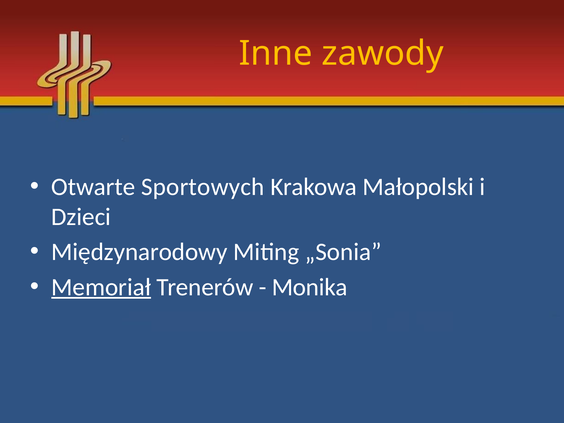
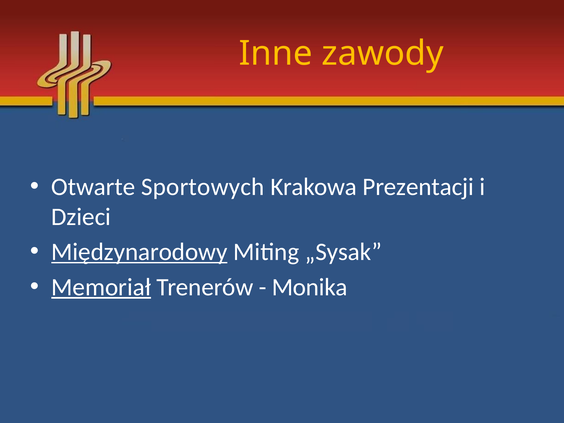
Małopolski: Małopolski -> Prezentacji (418, 187)
Międzynarodowy underline: none -> present (139, 252)
„Sonia: „Sonia -> „Sysak (343, 252)
